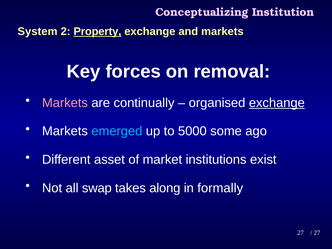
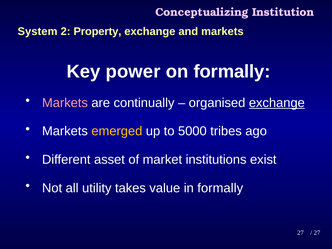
Property underline: present -> none (97, 32)
forces: forces -> power (133, 71)
on removal: removal -> formally (232, 71)
emerged colour: light blue -> yellow (117, 131)
some: some -> tribes (226, 131)
swap: swap -> utility (97, 188)
along: along -> value (165, 188)
